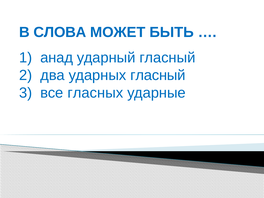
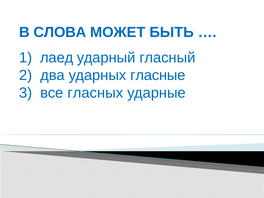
анад: анад -> лаед (57, 58)
ударных гласный: гласный -> гласные (158, 75)
